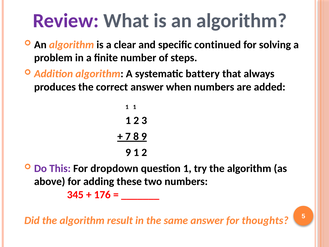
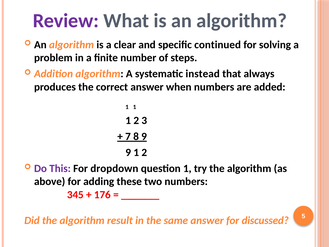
battery: battery -> instead (203, 74)
thoughts: thoughts -> discussed (265, 220)
